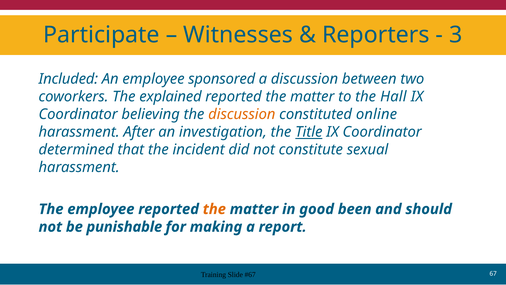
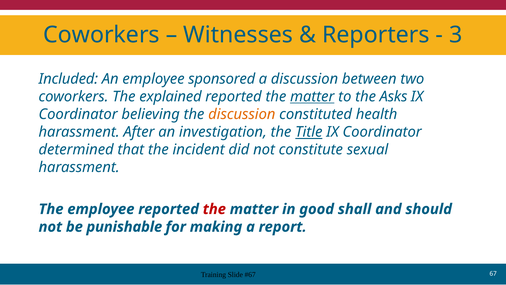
Participate: Participate -> Coworkers (101, 35)
matter underline: none -> present (312, 97)
Hall: Hall -> Asks (393, 97)
online: online -> health (377, 114)
the colour: orange -> red (214, 209)
been: been -> shall (355, 209)
